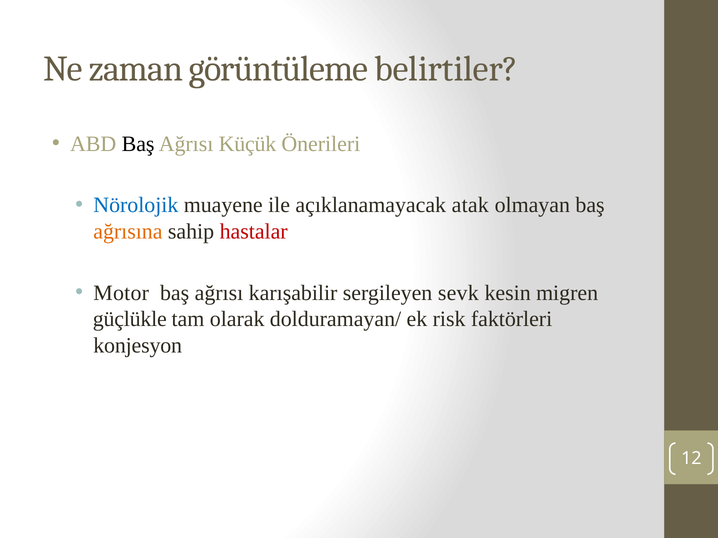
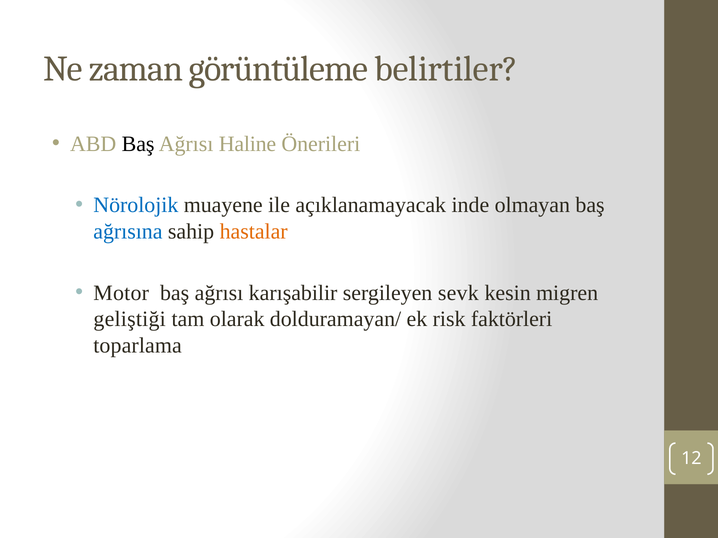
Küçük: Küçük -> Haline (248, 144)
atak: atak -> inde (470, 205)
ağrısına colour: orange -> blue (128, 232)
hastalar colour: red -> orange (254, 232)
güçlükle: güçlükle -> geliştiği (130, 319)
konjesyon: konjesyon -> toparlama (138, 346)
